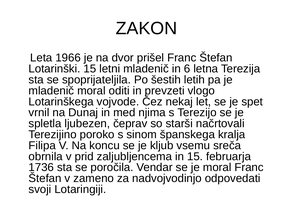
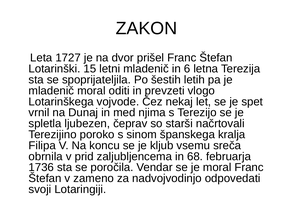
1966: 1966 -> 1727 (68, 58)
in 15: 15 -> 68 (195, 156)
